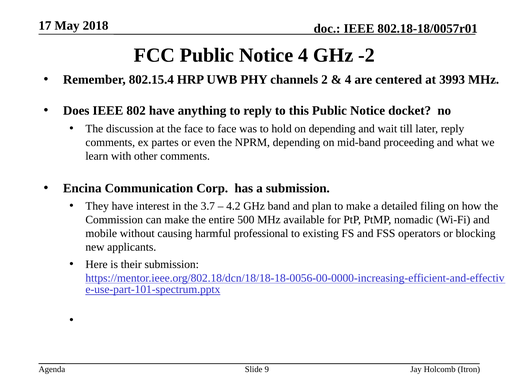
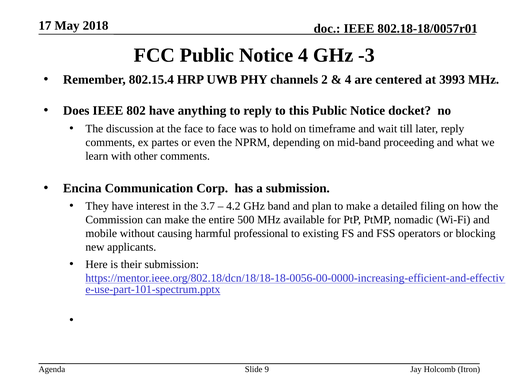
-2: -2 -> -3 (366, 55)
on depending: depending -> timeframe (332, 129)
